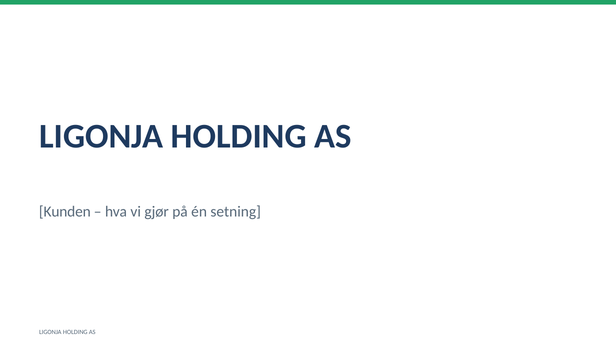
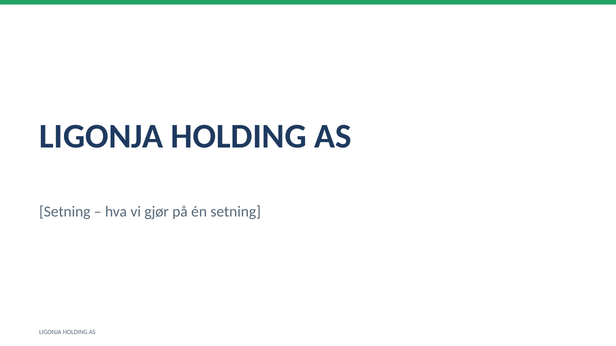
Kunden: Kunden -> Setning (65, 212)
